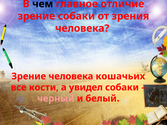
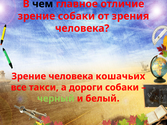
кости: кости -> такси (44, 88)
увидел: увидел -> дороги (86, 88)
черный colour: pink -> light green (56, 99)
